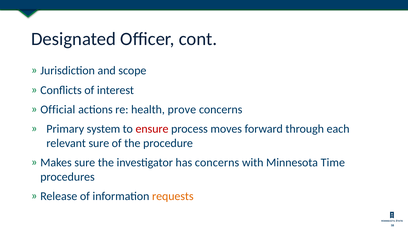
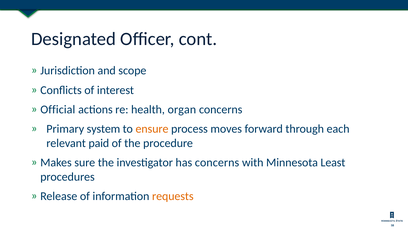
prove: prove -> organ (182, 109)
ensure colour: red -> orange (152, 129)
relevant sure: sure -> paid (99, 143)
Time: Time -> Least (333, 162)
